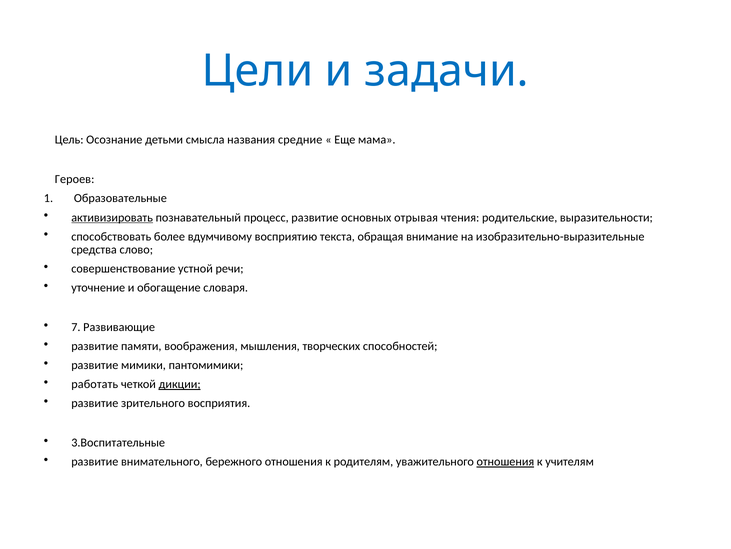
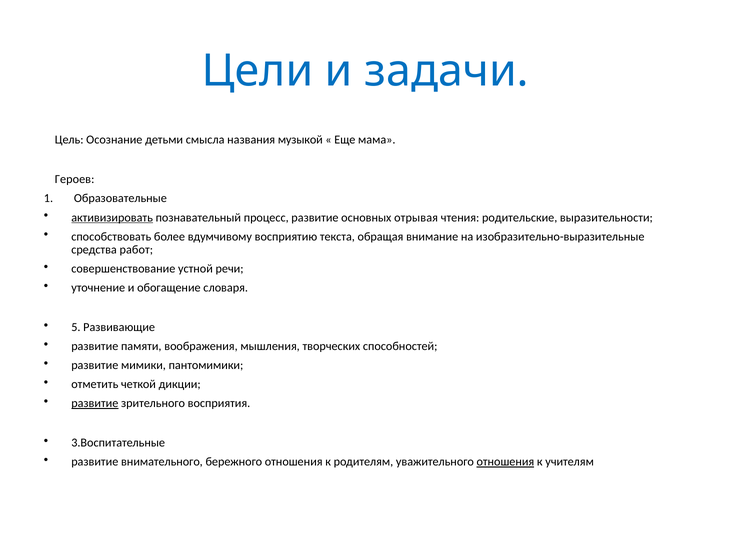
средние: средние -> музыкой (300, 140)
слово: слово -> работ (136, 249)
7: 7 -> 5 (76, 327)
работать: работать -> отметить (95, 384)
дикции underline: present -> none (180, 384)
развитие underline: none -> present (95, 403)
